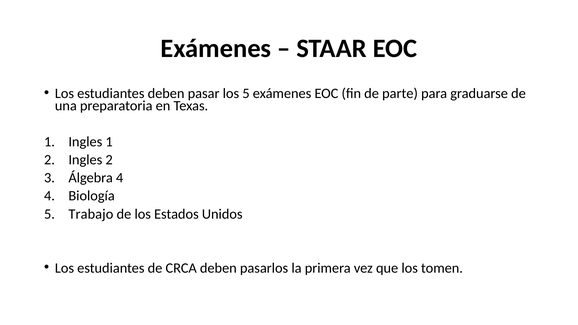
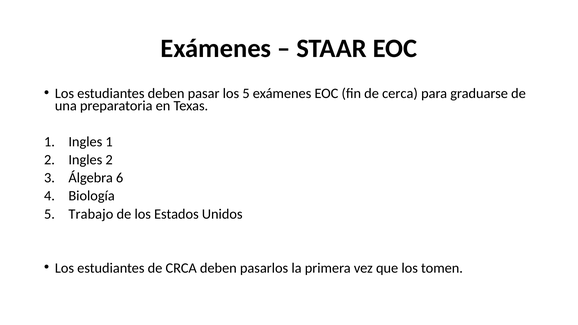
parte: parte -> cerca (400, 94)
Álgebra 4: 4 -> 6 (120, 178)
